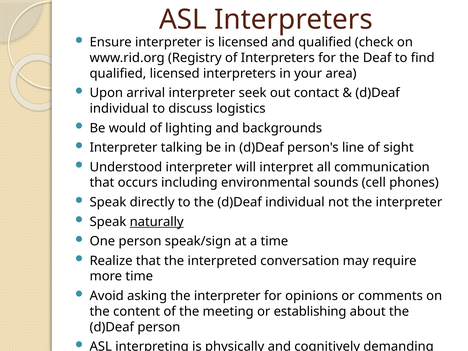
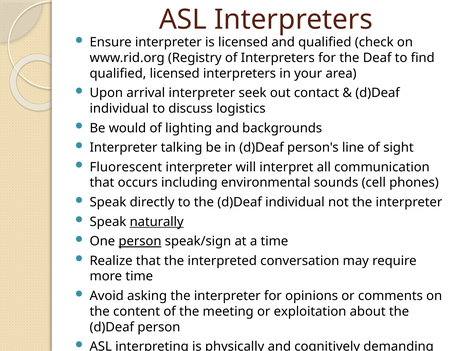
Understood: Understood -> Fluorescent (126, 167)
person underline: none -> present (140, 241)
establishing: establishing -> exploitation (310, 311)
